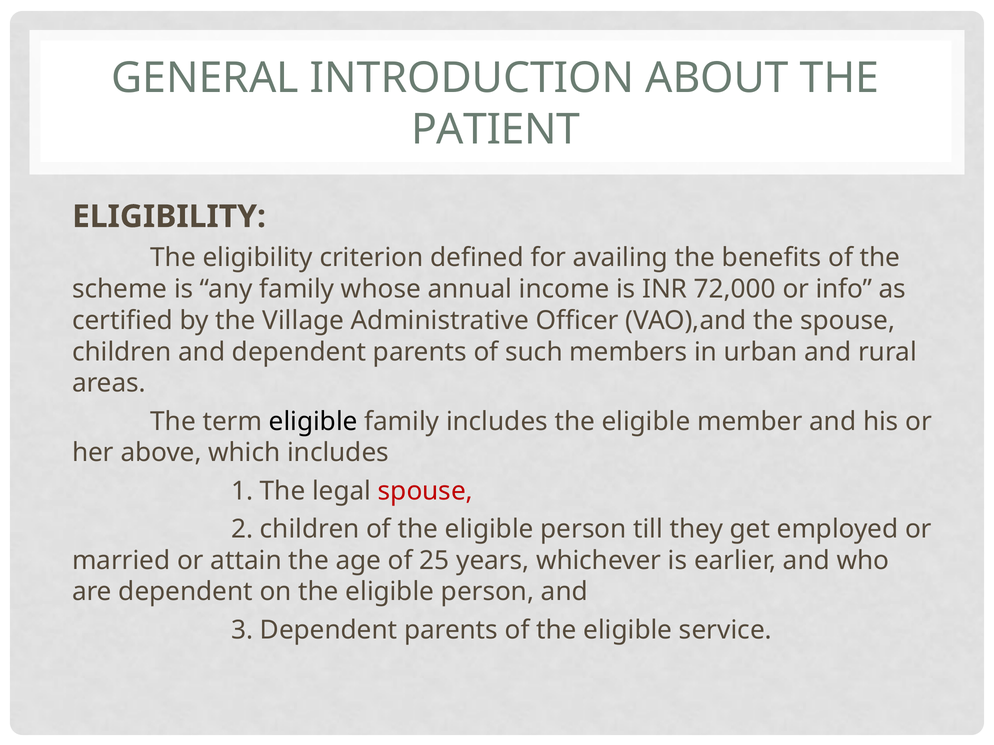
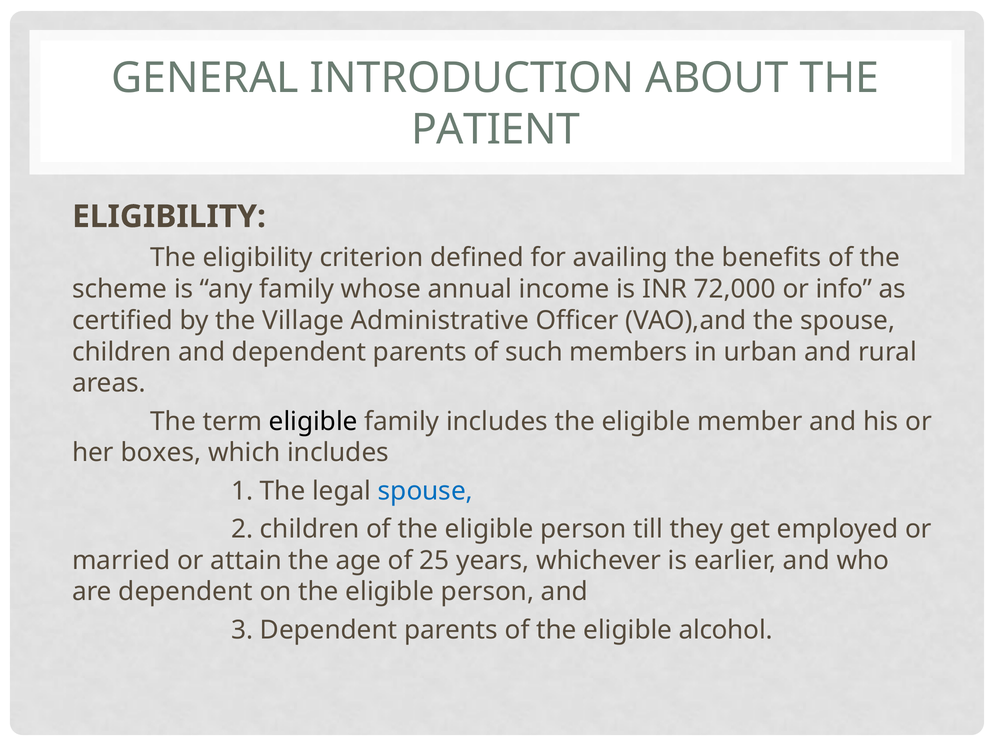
above: above -> boxes (161, 453)
spouse colour: red -> blue (425, 491)
service: service -> alcohol (726, 630)
